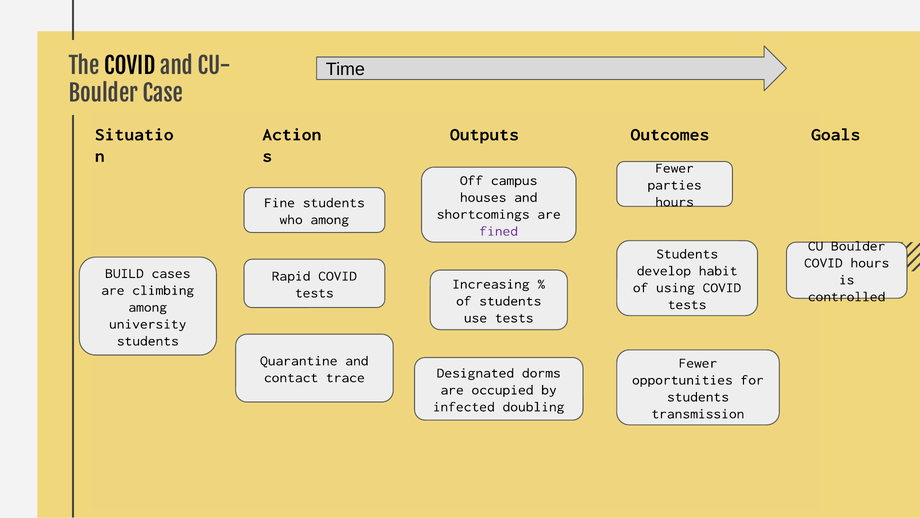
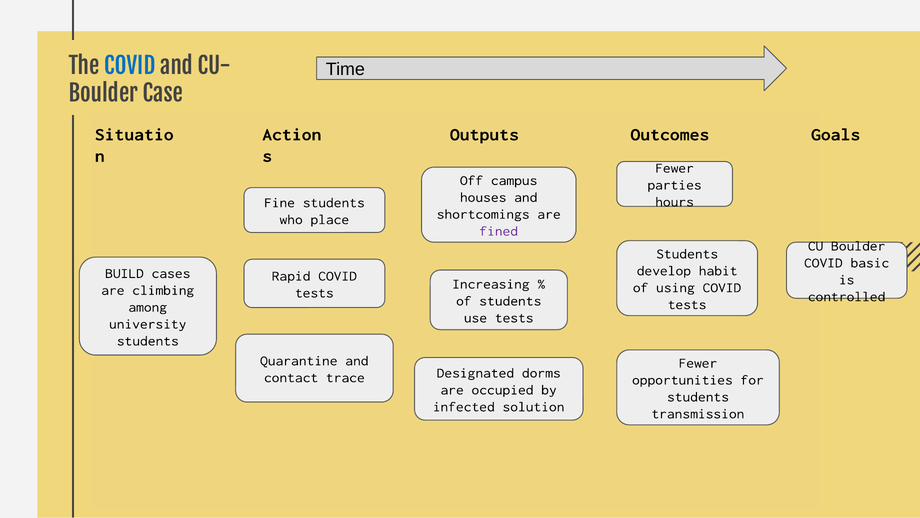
COVID colour: black -> blue (130, 67)
who among: among -> place (330, 219)
COVID hours: hours -> basic (870, 262)
doubling: doubling -> solution (533, 406)
